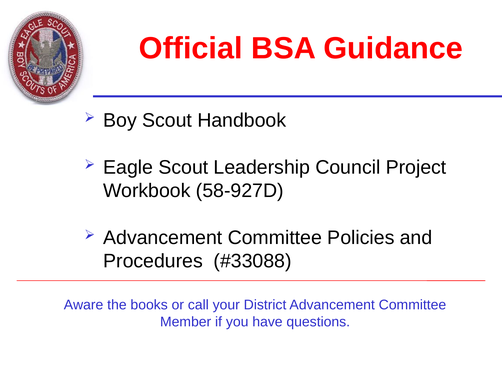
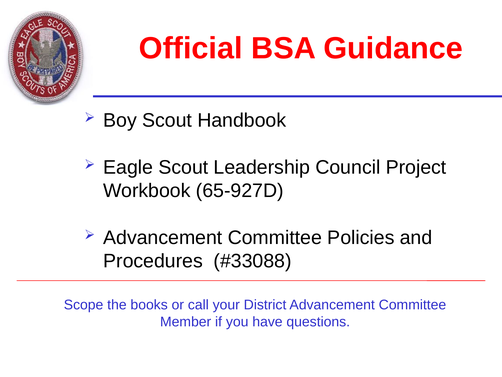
58-927D: 58-927D -> 65-927D (240, 190)
Aware: Aware -> Scope (84, 305)
